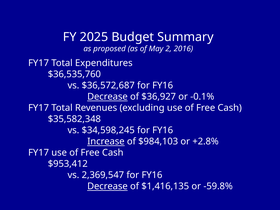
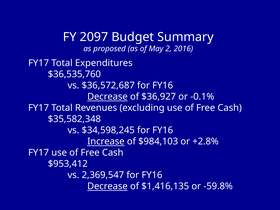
2025: 2025 -> 2097 (94, 37)
